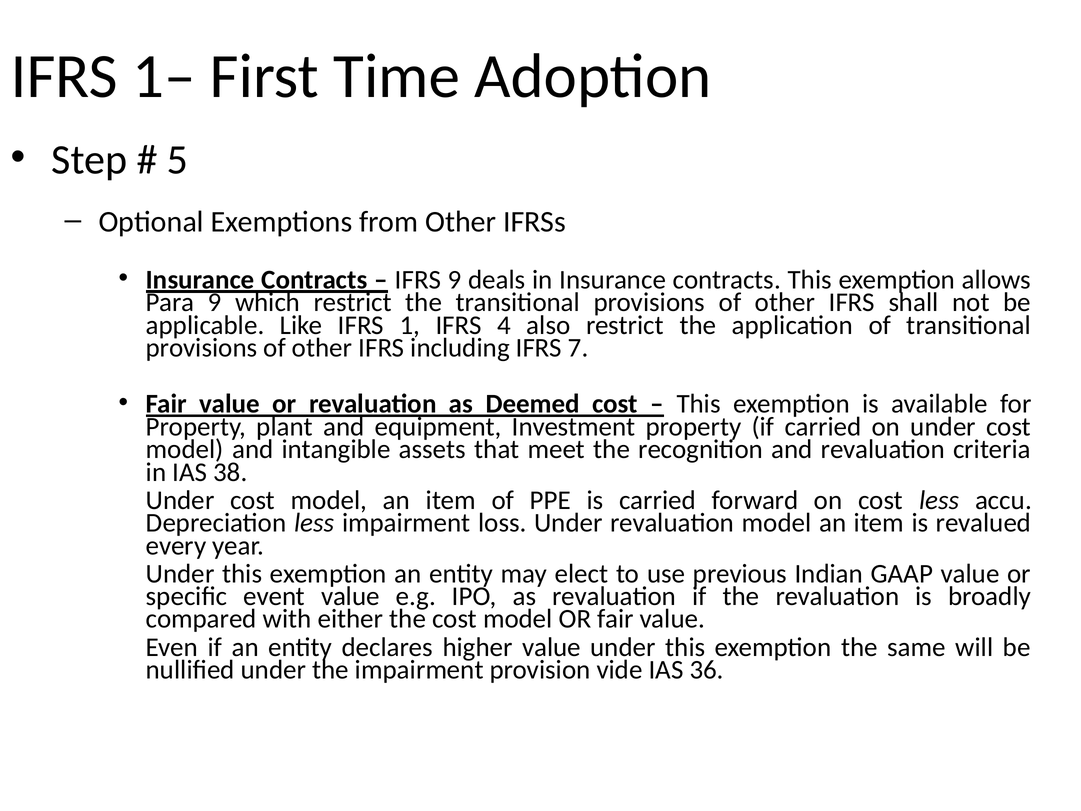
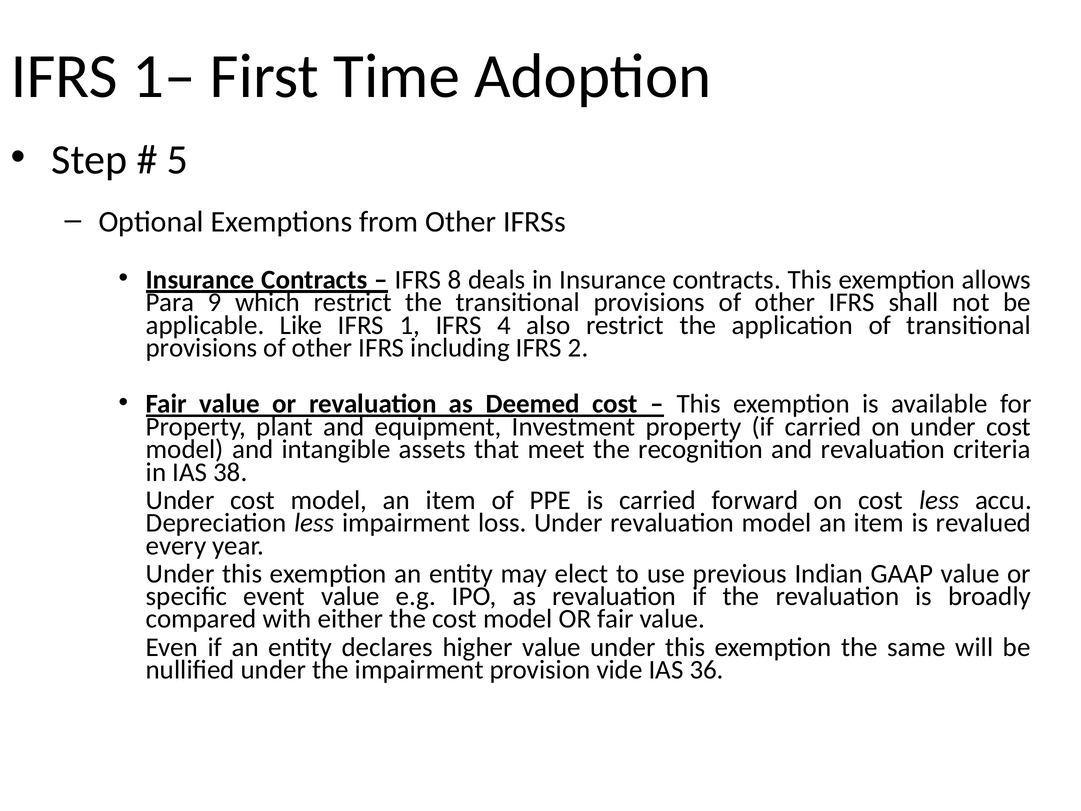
IFRS 9: 9 -> 8 (454, 280)
7: 7 -> 2 (578, 348)
